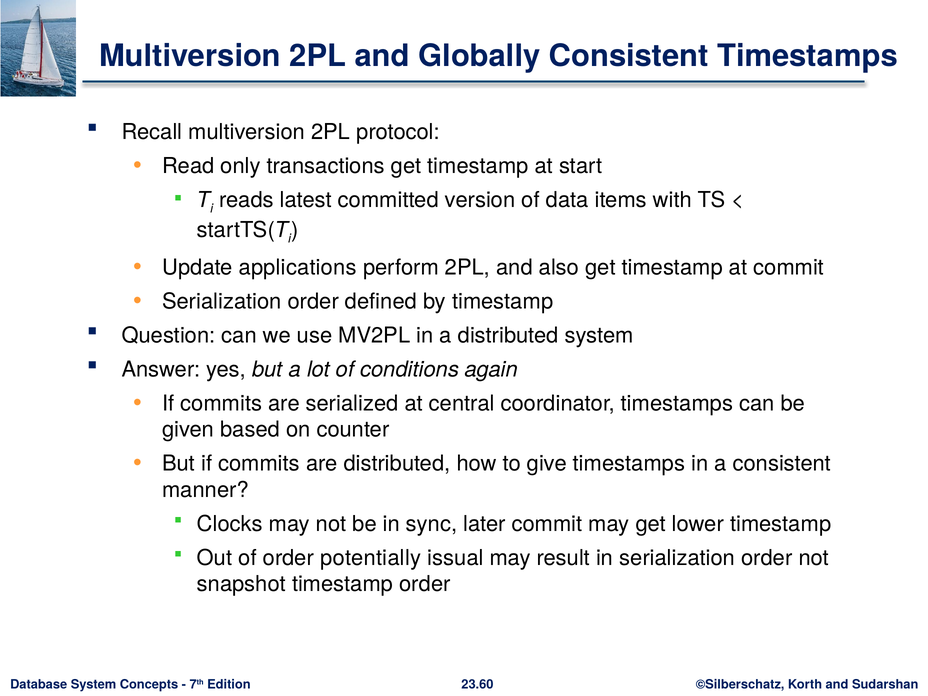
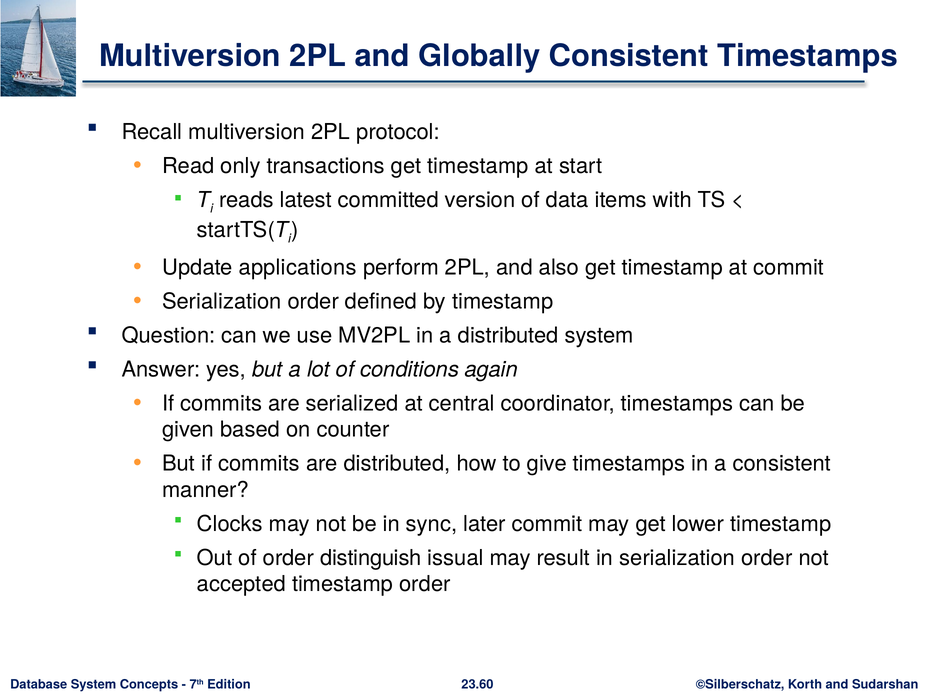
potentially: potentially -> distinguish (371, 558)
snapshot: snapshot -> accepted (241, 584)
